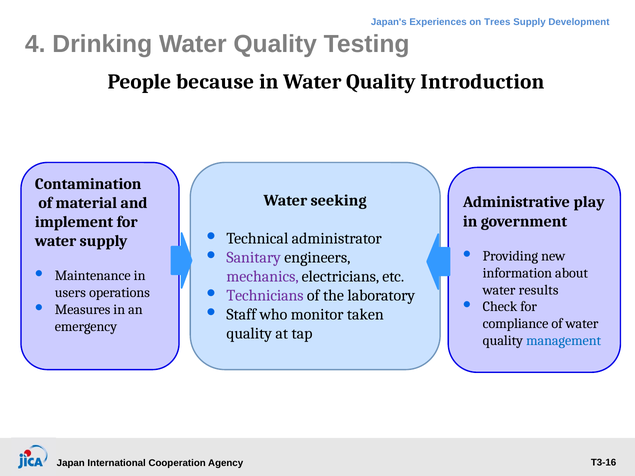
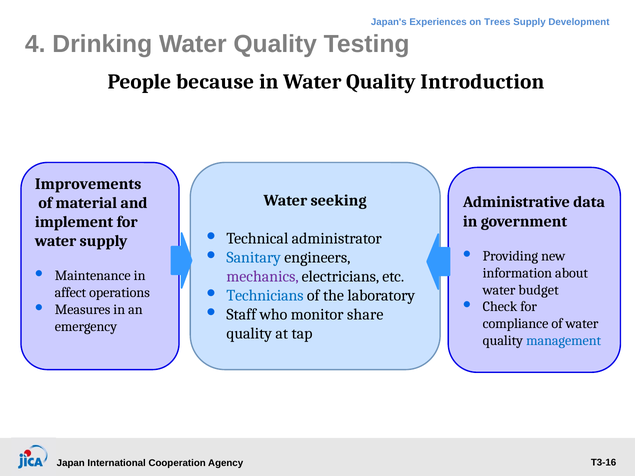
Contamination: Contamination -> Improvements (88, 184)
play: play -> data (589, 202)
Sanitary colour: purple -> blue (254, 258)
results: results -> budget (539, 290)
users: users -> affect (70, 293)
Technicians colour: purple -> blue (265, 296)
taken: taken -> share (365, 315)
